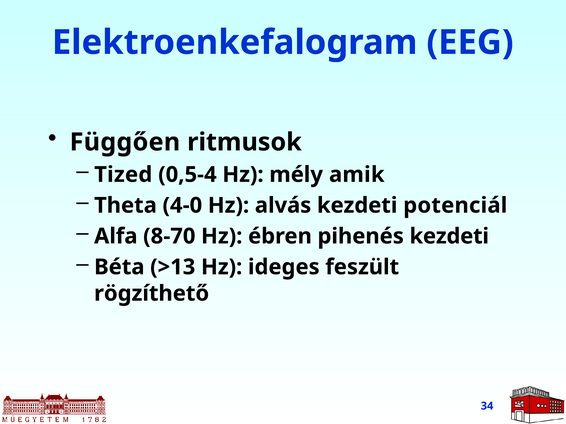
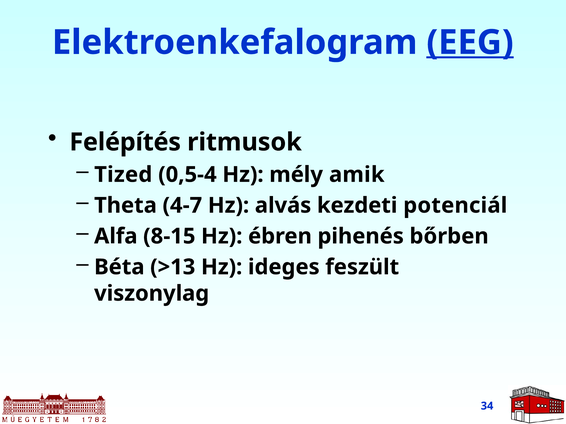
EEG underline: none -> present (470, 43)
Függően: Függően -> Felépítés (125, 142)
4-0: 4-0 -> 4-7 (182, 206)
8-70: 8-70 -> 8-15 (169, 236)
pihenés kezdeti: kezdeti -> bőrben (449, 236)
rögzíthető: rögzíthető -> viszonylag (152, 294)
